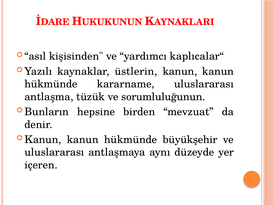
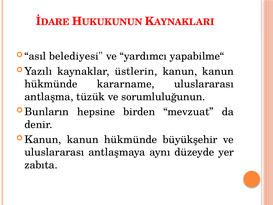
kişisinden: kişisinden -> belediyesi (76, 56)
kaplıcalar“: kaplıcalar“ -> yapabilme“ (197, 56)
içeren: içeren -> zabıta (41, 165)
